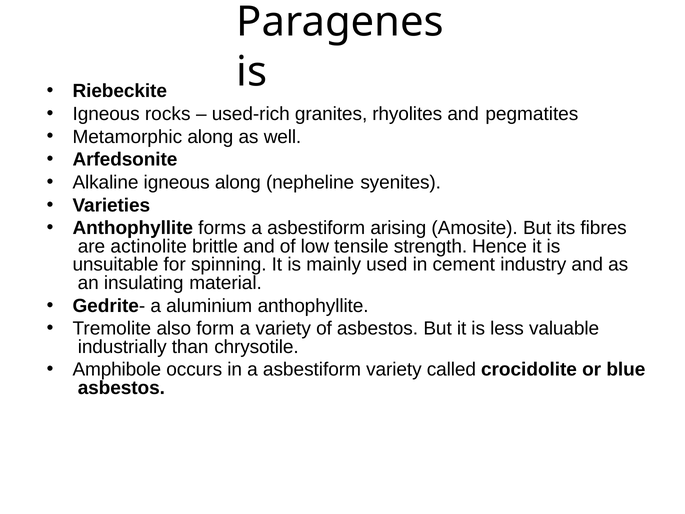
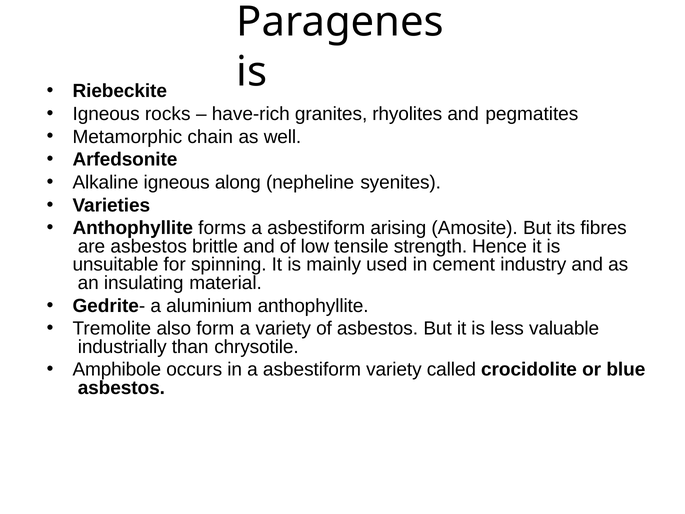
used-rich: used-rich -> have-rich (251, 114)
Metamorphic along: along -> chain (210, 137)
are actinolite: actinolite -> asbestos (149, 246)
